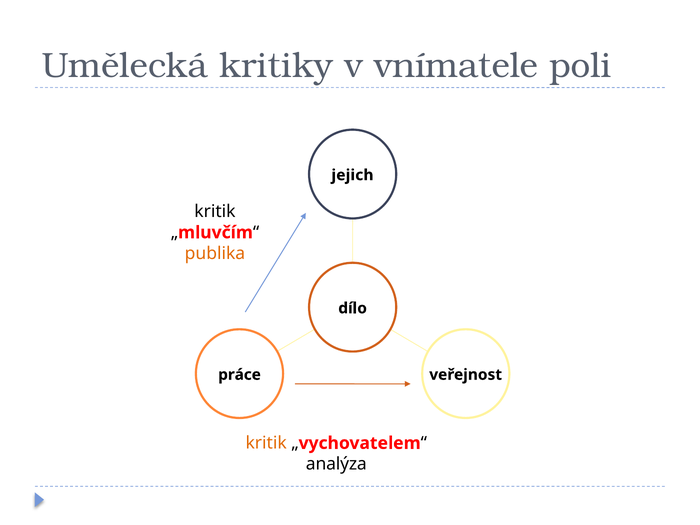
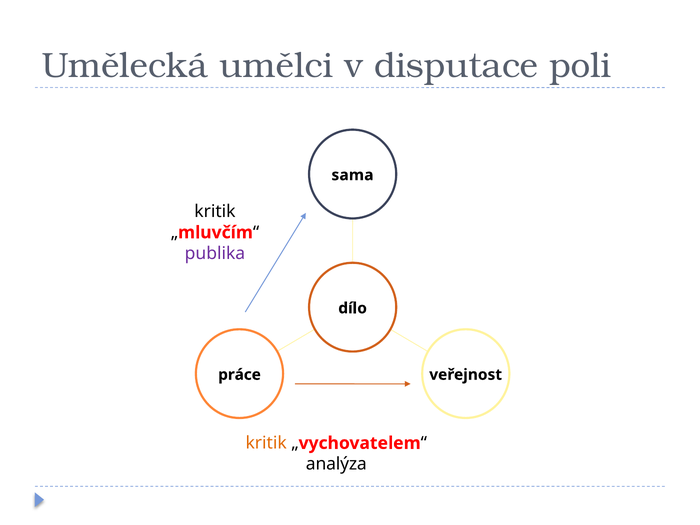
kritiky: kritiky -> umělci (276, 65)
vnímatele: vnímatele -> disputace (456, 65)
jejich: jejich -> sama (352, 175)
publika colour: orange -> purple (215, 254)
